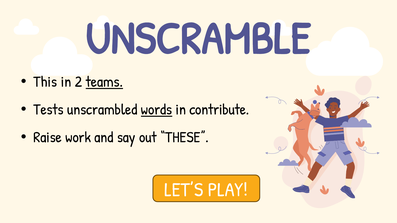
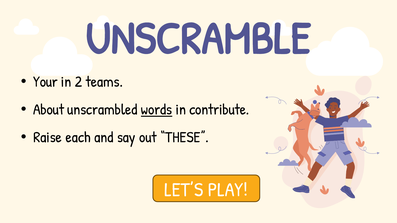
This: This -> Your (45, 82)
teams underline: present -> none (104, 82)
Tests: Tests -> About (49, 110)
work: work -> each (78, 138)
